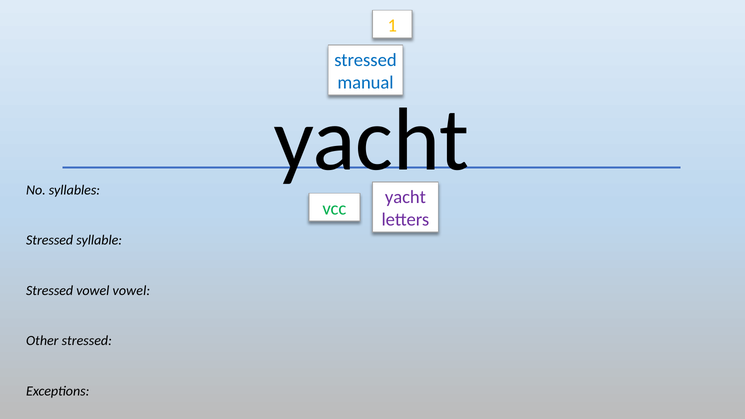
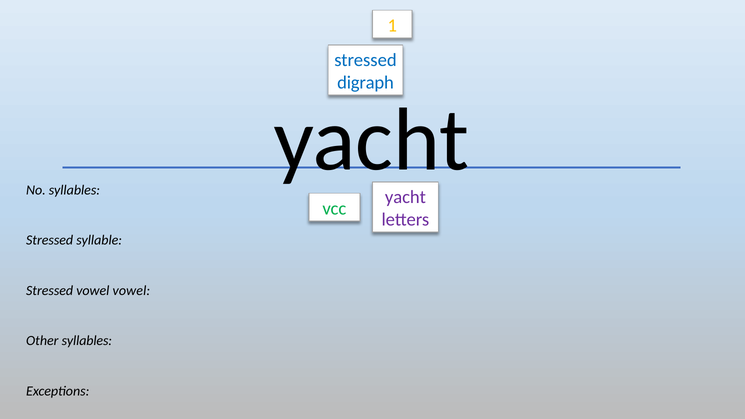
manual: manual -> digraph (366, 83)
Other stressed: stressed -> syllables (87, 341)
